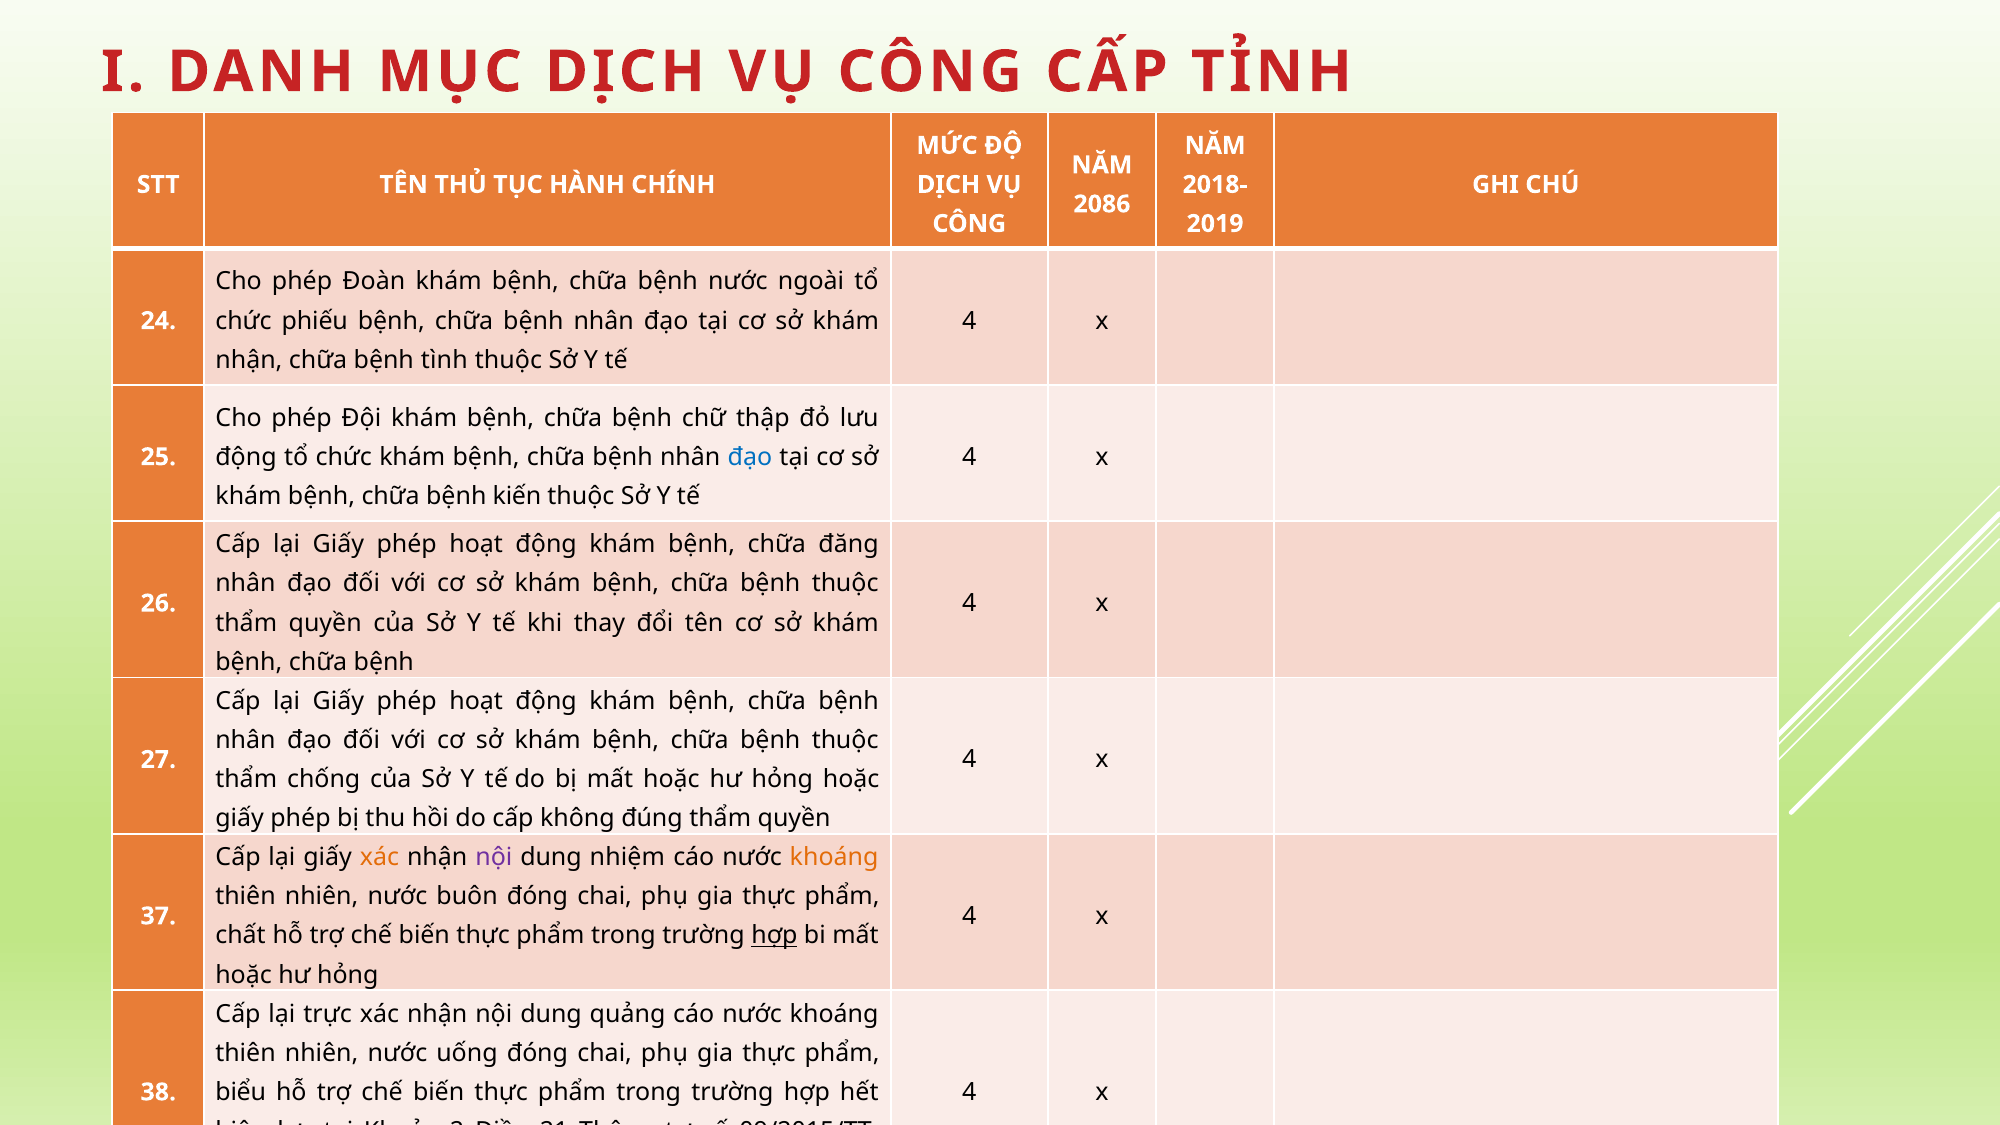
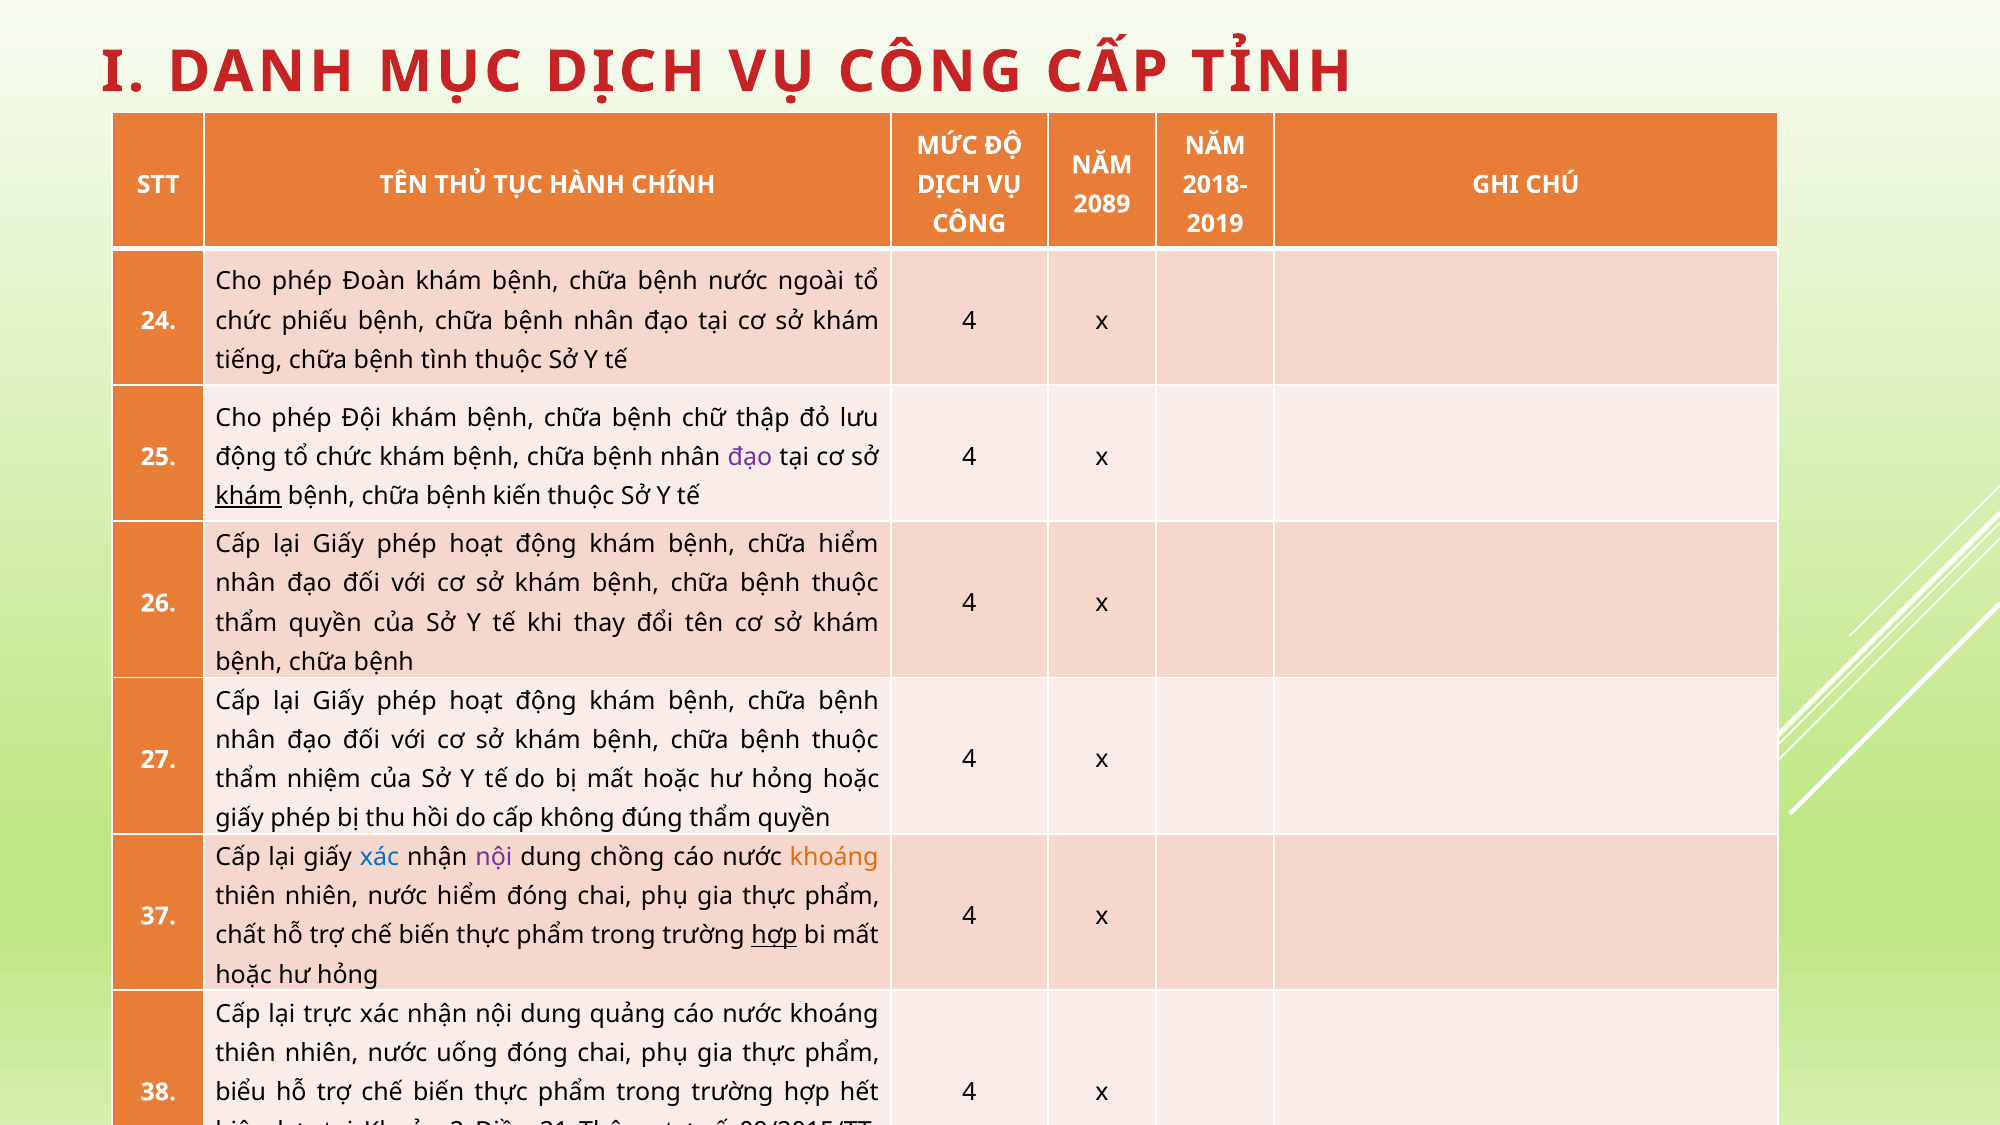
2086: 2086 -> 2089 (1102, 204)
nhận: nhận -> tiếng (249, 360)
đạo colour: blue -> purple (750, 457)
khám underline: none -> present (249, 496)
chữa đăng: đăng -> hiểm (848, 545)
chống: chống -> nhiệm (324, 779)
xác colour: orange -> blue (379, 857)
nhiệm: nhiệm -> chồng (627, 857)
nước buôn: buôn -> hiểm (467, 897)
